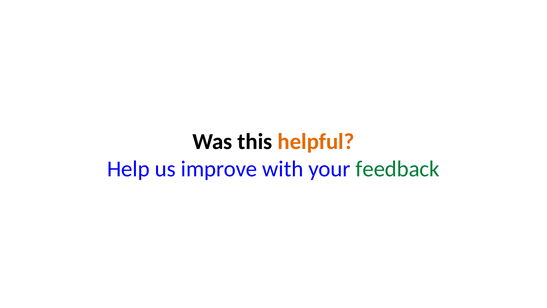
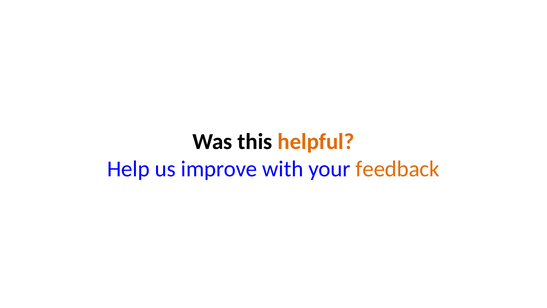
feedback colour: green -> orange (397, 169)
